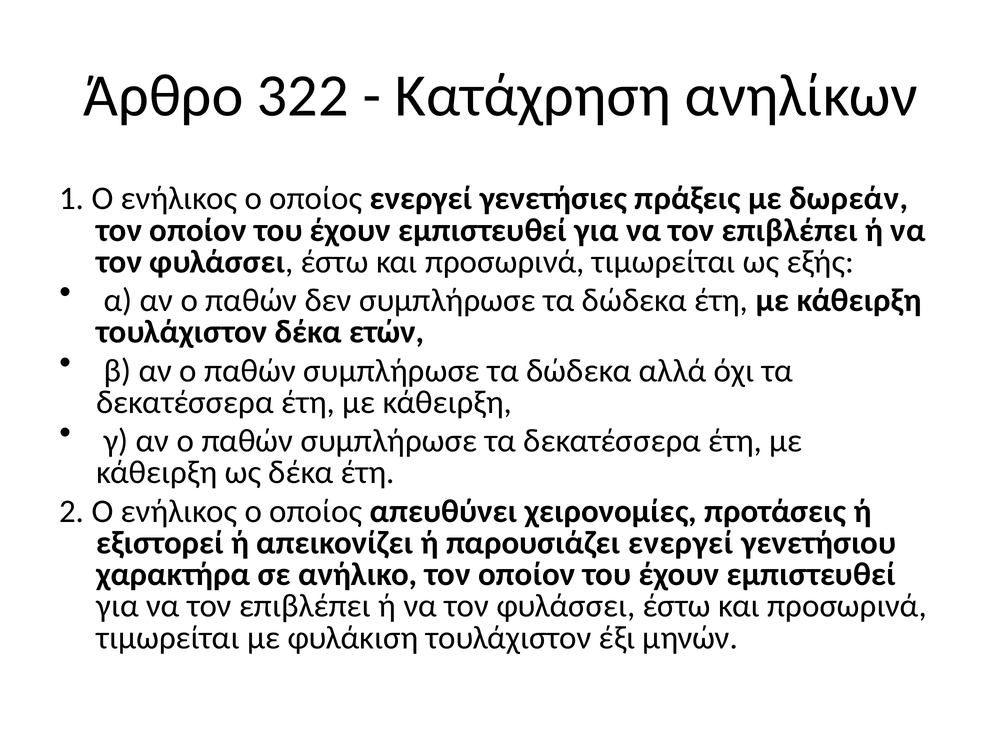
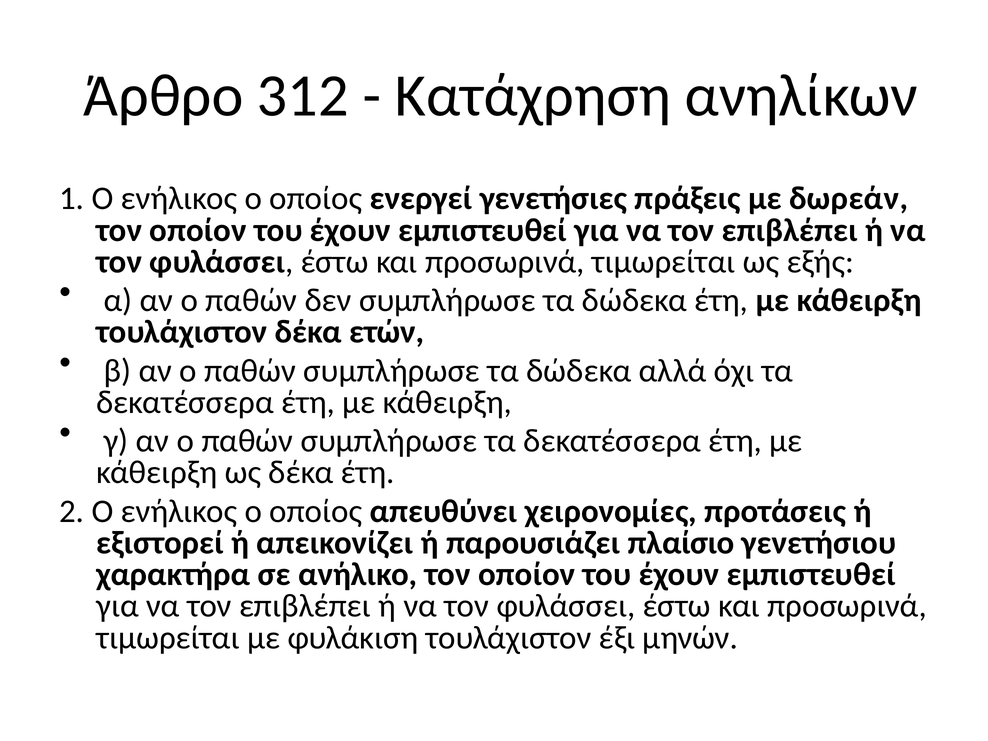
322: 322 -> 312 (303, 96)
παρουσιάζει ενεργεί: ενεργεί -> πλαίσιο (681, 543)
